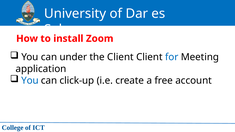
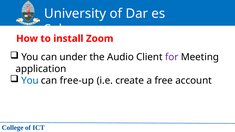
the Client: Client -> Audio (120, 57)
for colour: blue -> purple (172, 57)
click-up: click-up -> free-up (77, 81)
